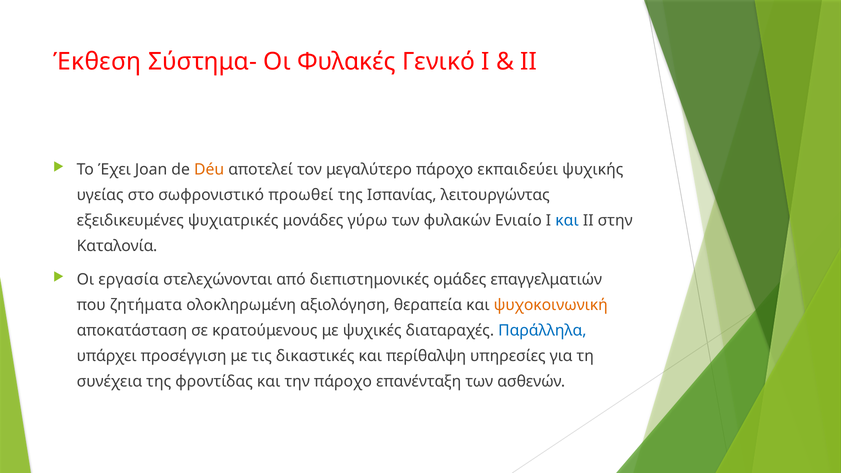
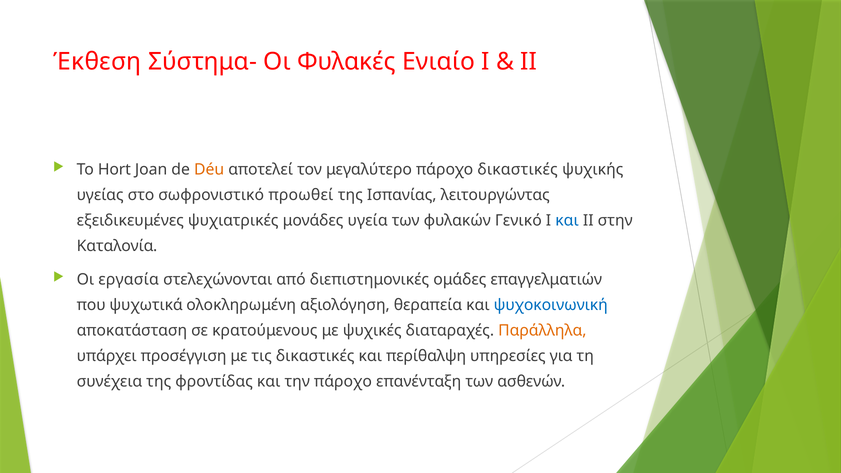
Γενικό: Γενικό -> Ενιαίο (439, 62)
Έχει: Έχει -> Hort (114, 169)
πάροχο εκπαιδεύει: εκπαιδεύει -> δικαστικές (518, 169)
γύρω: γύρω -> υγεία (368, 220)
Ενιαίο: Ενιαίο -> Γενικό (518, 220)
ζητήματα: ζητήματα -> ψυχωτικά (146, 305)
ψυχοκοινωνική colour: orange -> blue (551, 305)
Παράλληλα colour: blue -> orange (542, 330)
